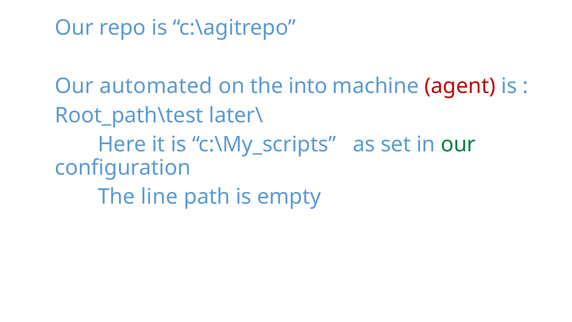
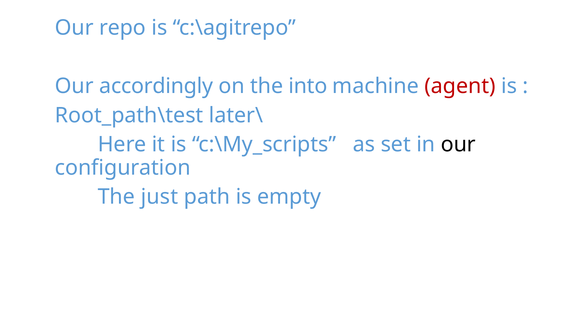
automated: automated -> accordingly (156, 86)
our colour: green -> black (458, 144)
line: line -> just (159, 197)
